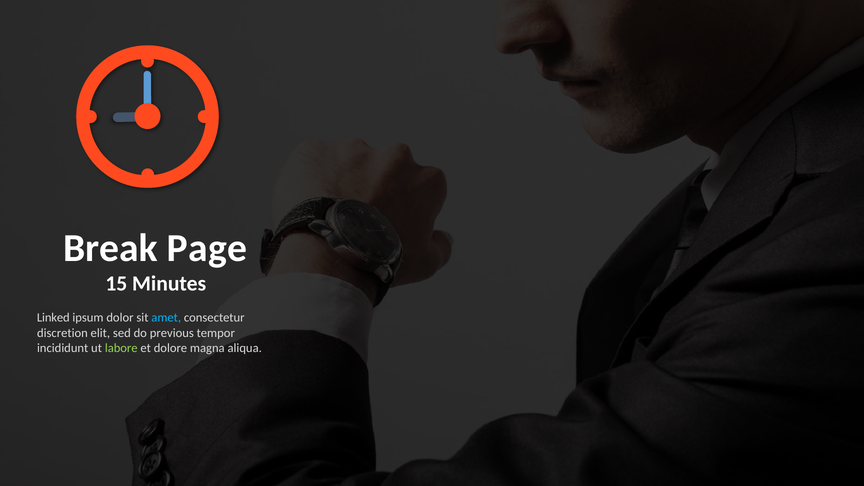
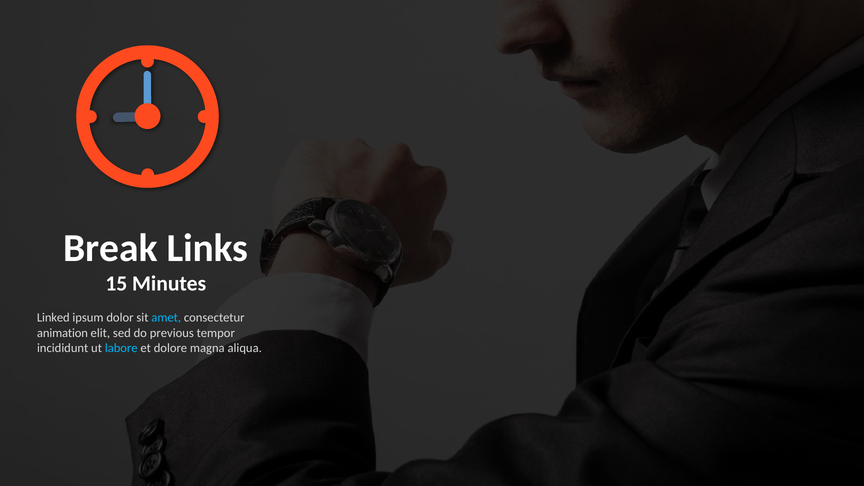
Page: Page -> Links (207, 248)
discretion: discretion -> animation (62, 333)
labore colour: light green -> light blue (121, 348)
